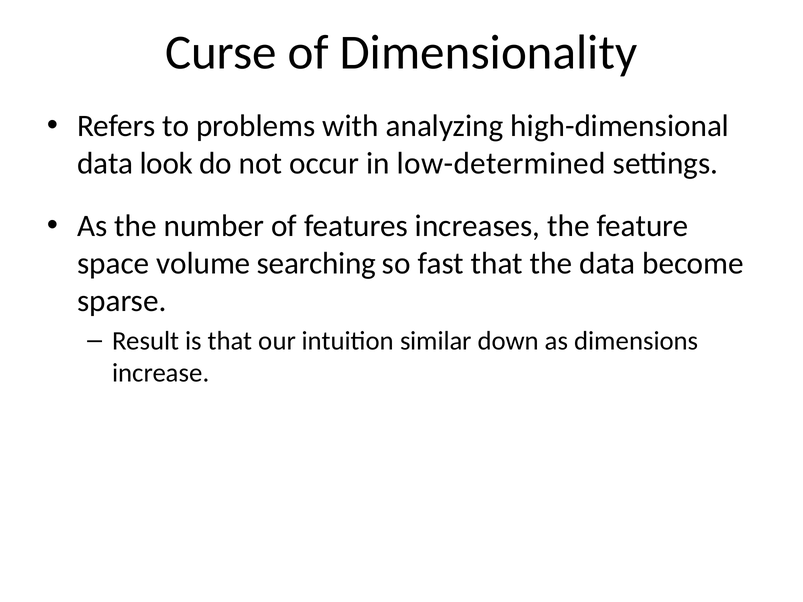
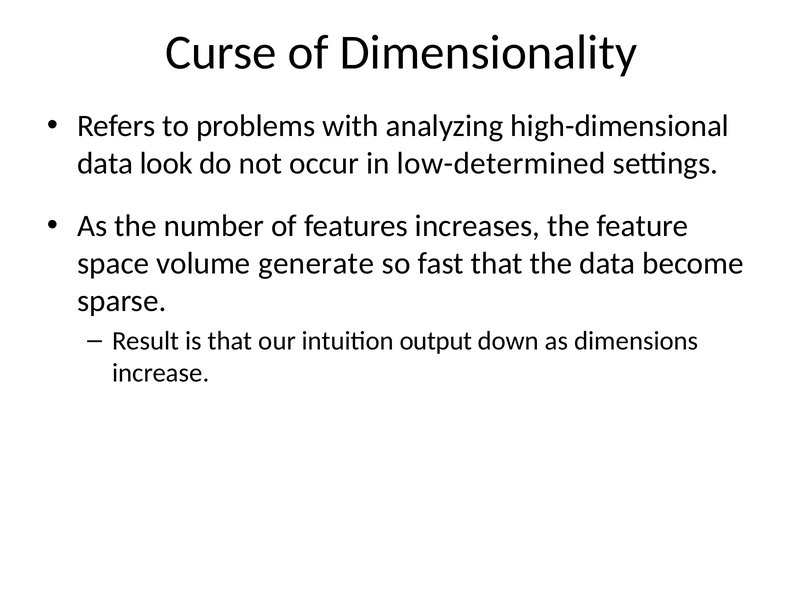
searching: searching -> generate (316, 264)
similar: similar -> output (436, 341)
